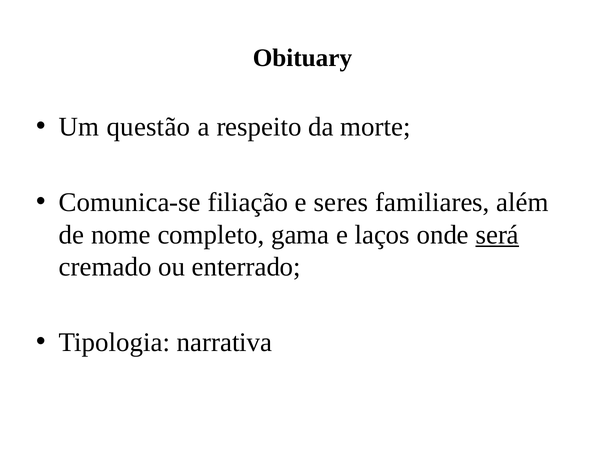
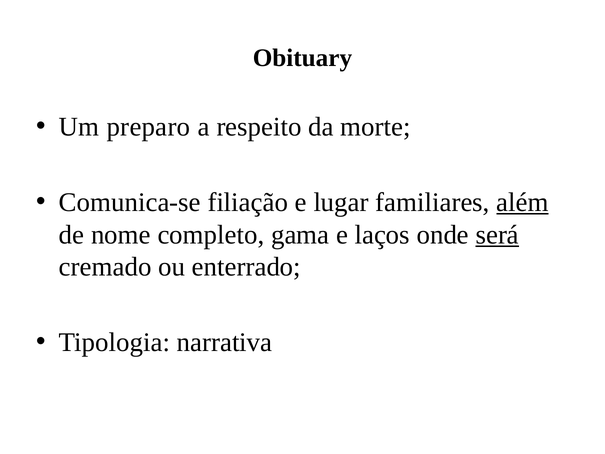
questão: questão -> preparo (148, 127)
seres: seres -> lugar (341, 202)
além underline: none -> present (523, 202)
